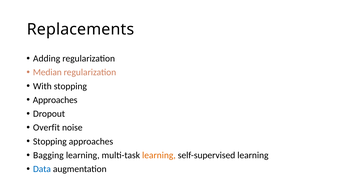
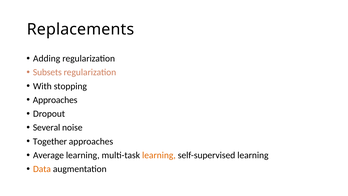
Median: Median -> Subsets (47, 72)
Overfit: Overfit -> Several (47, 127)
Stopping: Stopping -> Together (50, 141)
Bagging: Bagging -> Average (48, 155)
Data colour: blue -> orange (42, 169)
